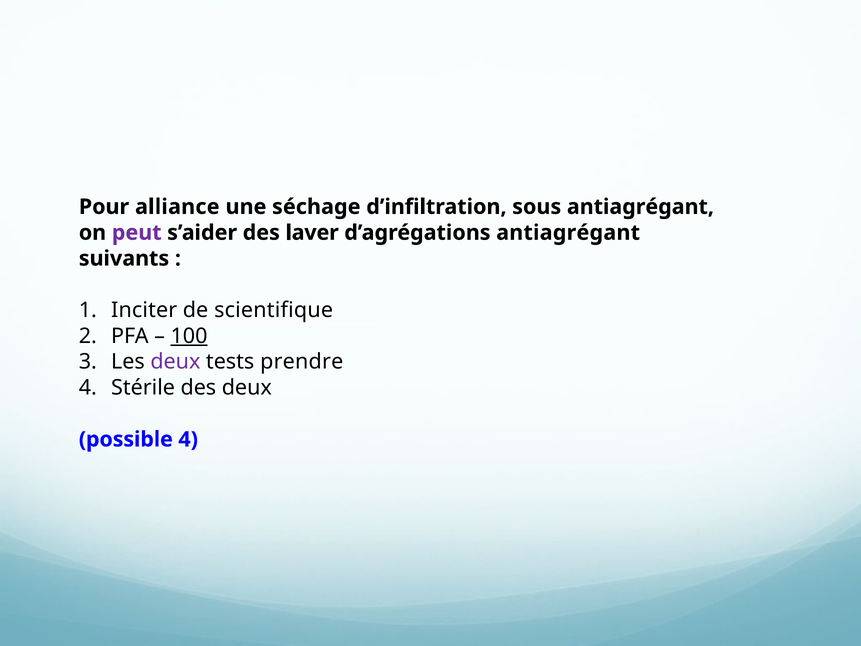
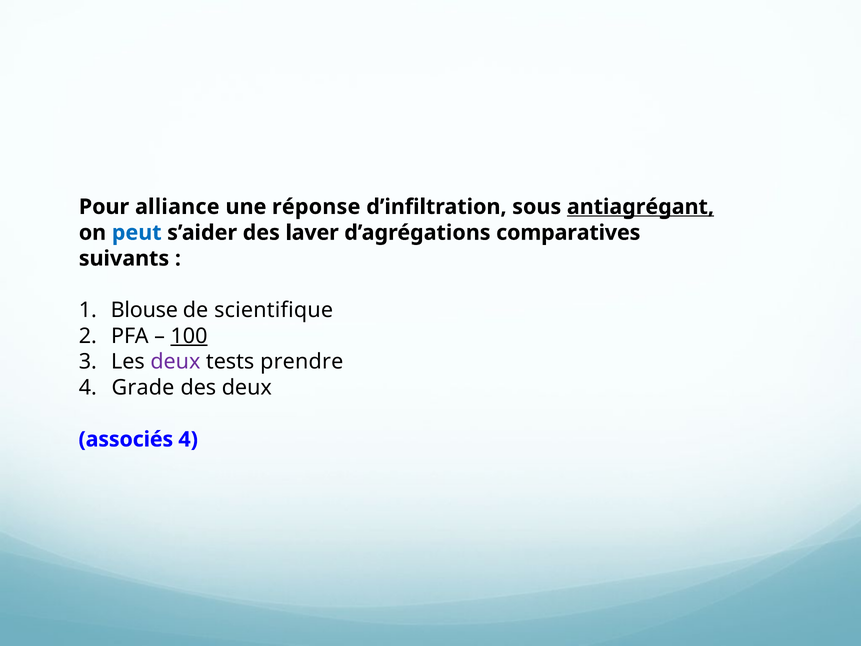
séchage: séchage -> réponse (316, 207)
antiagrégant underline: none -> present (640, 207)
peut colour: purple -> blue (137, 233)
d’agrégations antiagrégant: antiagrégant -> comparatives (568, 233)
Inciter: Inciter -> Blouse (144, 310)
Stérile: Stérile -> Grade (143, 388)
possible: possible -> associés (126, 439)
